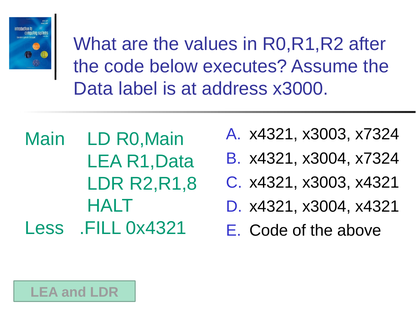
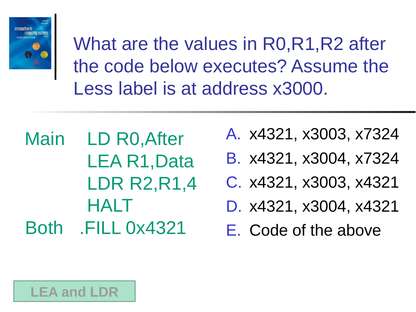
Data: Data -> Less (93, 89)
R0,Main: R0,Main -> R0,After (150, 139)
R2,R1,8: R2,R1,8 -> R2,R1,4 (163, 184)
Less: Less -> Both (44, 228)
